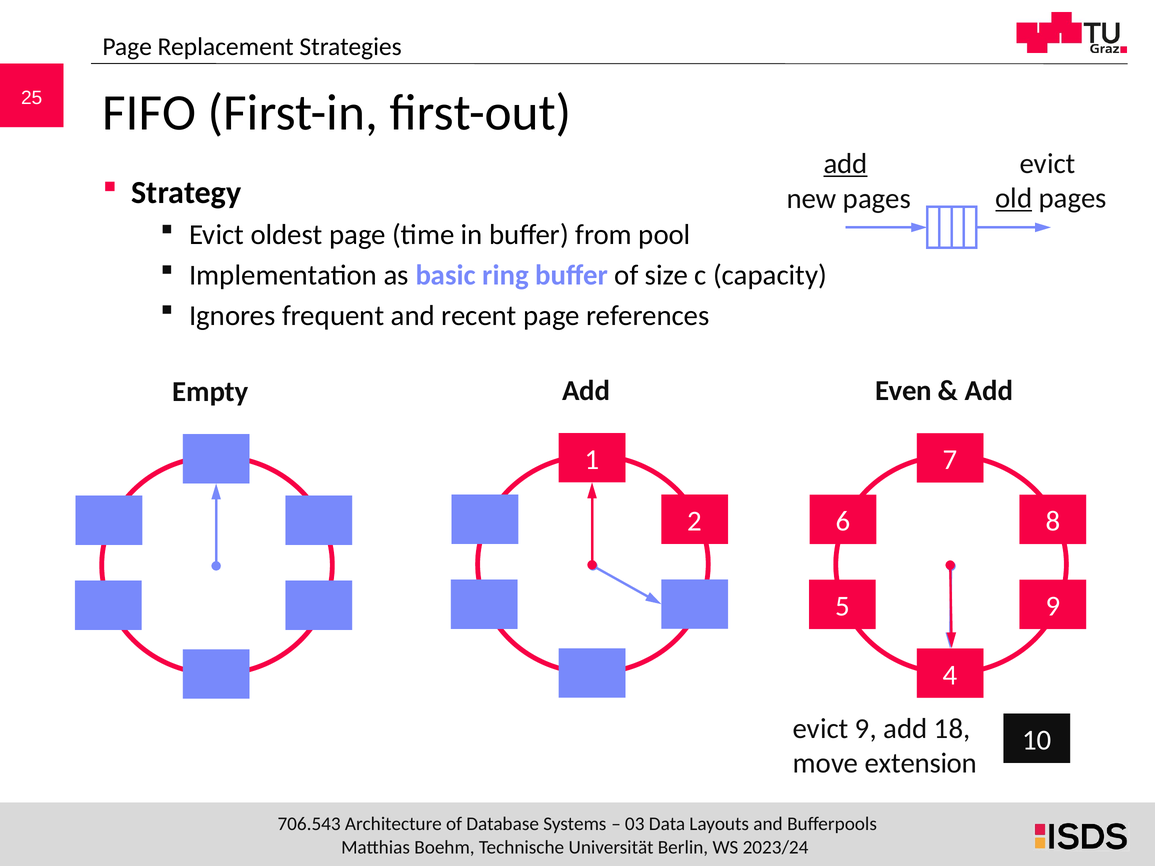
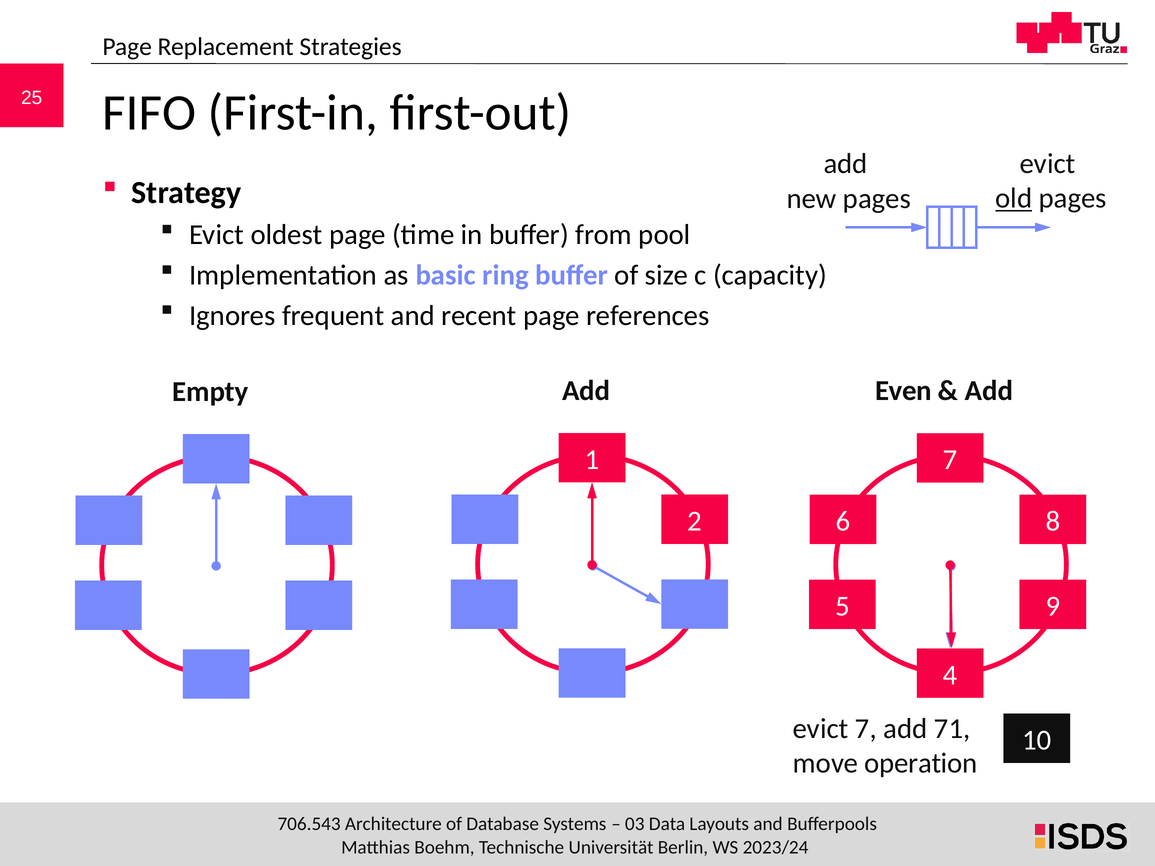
add underline: present -> none (846, 164)
evict 9: 9 -> 7 (866, 729)
18: 18 -> 71 (952, 729)
extension: extension -> operation (921, 763)
